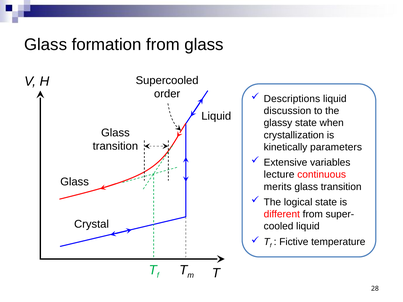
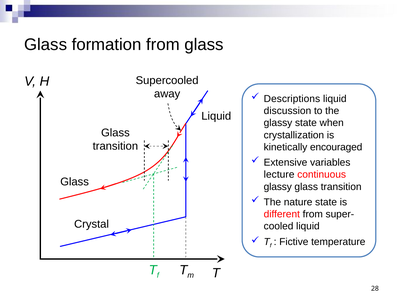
order: order -> away (167, 94)
parameters: parameters -> encouraged (336, 147)
merits: merits -> glassy (278, 187)
logical: logical -> nature (298, 202)
